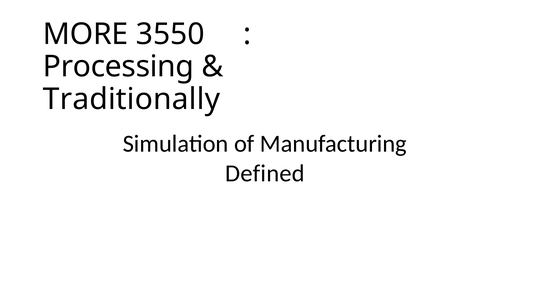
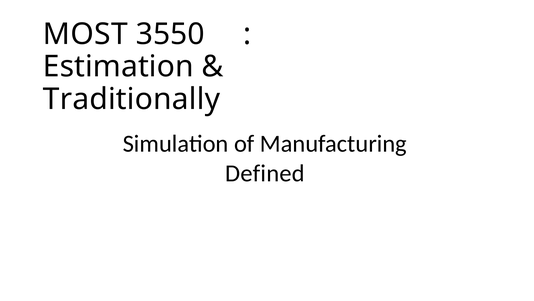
MORE: MORE -> MOST (85, 34)
Processing: Processing -> Estimation (118, 67)
